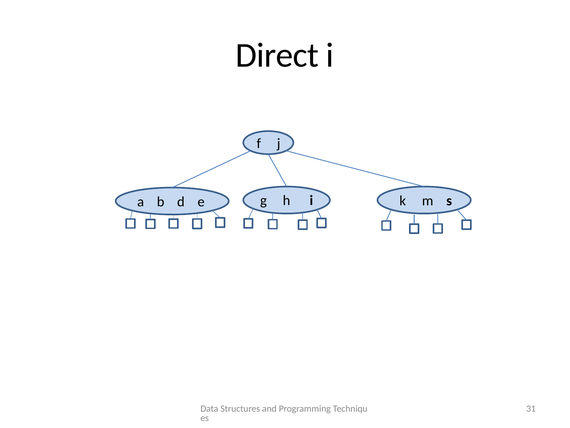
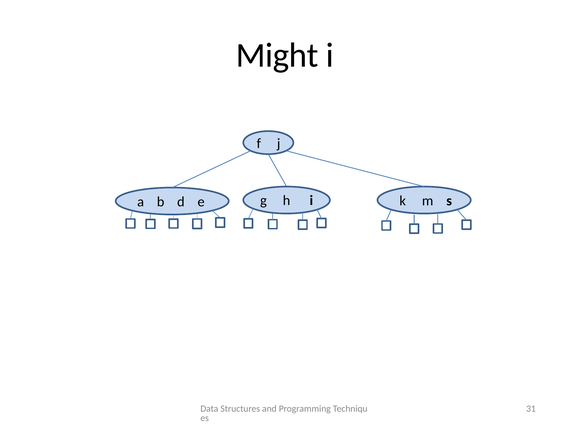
Direct: Direct -> Might (277, 55)
